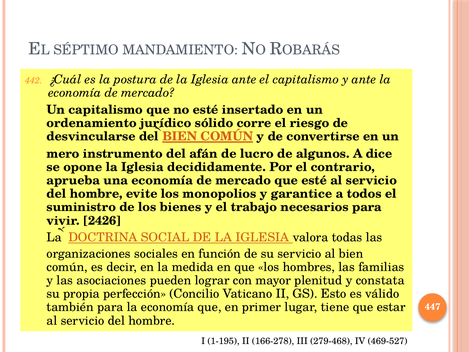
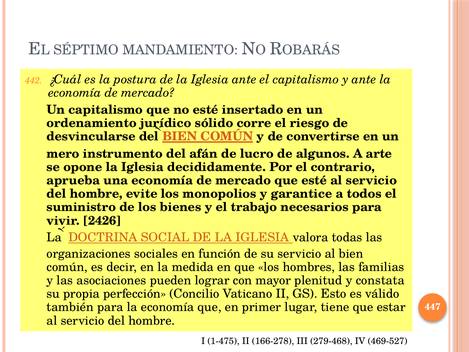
dice: dice -> arte (379, 154)
1-195: 1-195 -> 1-475 (224, 341)
